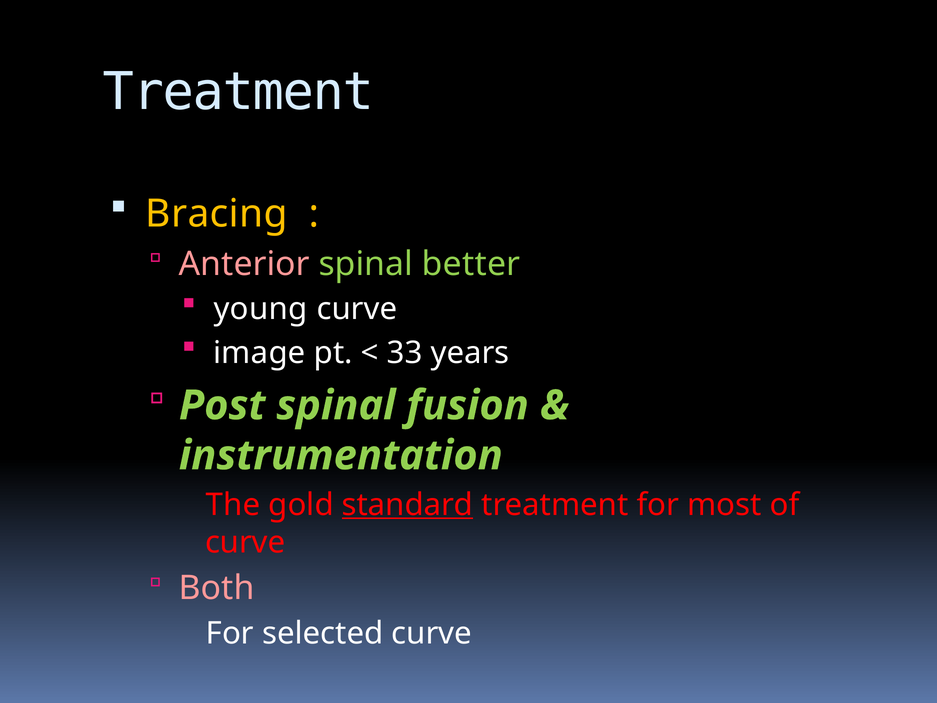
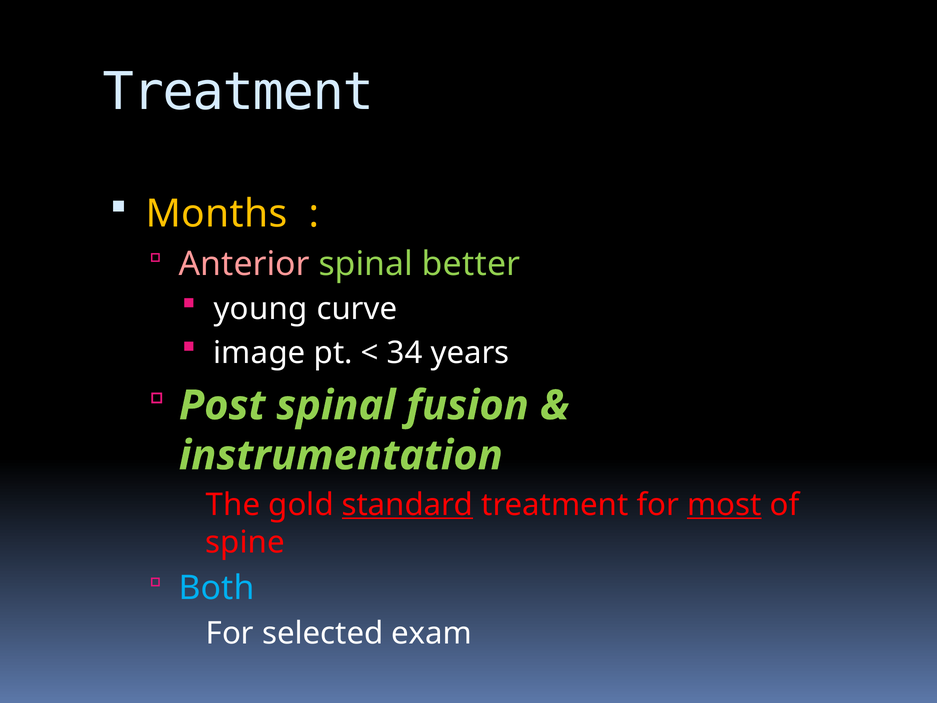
Bracing: Bracing -> Months (217, 214)
33: 33 -> 34 (405, 353)
most underline: none -> present (724, 505)
curve: curve -> spine (245, 542)
Both colour: pink -> light blue (217, 588)
selected curve: curve -> exam (432, 633)
